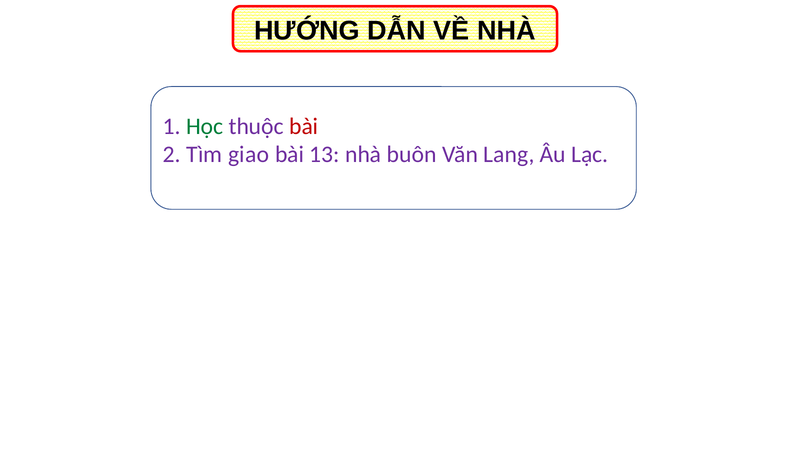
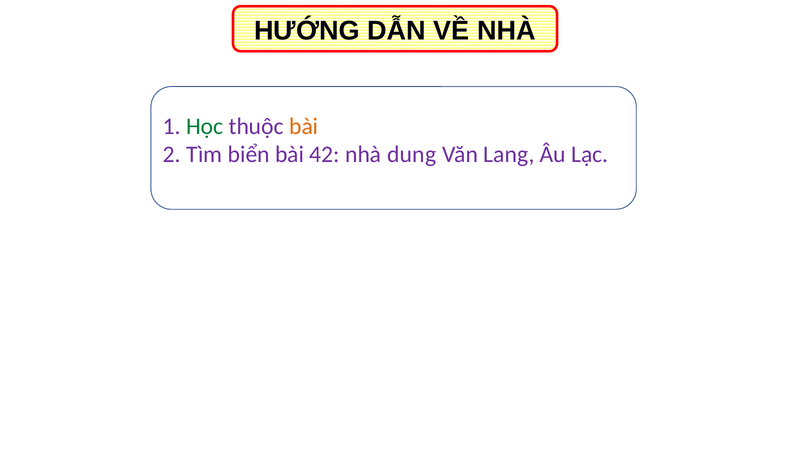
bài colour: red -> orange (304, 126)
giao: giao -> biển (249, 155)
13: 13 -> 42 (325, 155)
buôn: buôn -> dung (412, 155)
